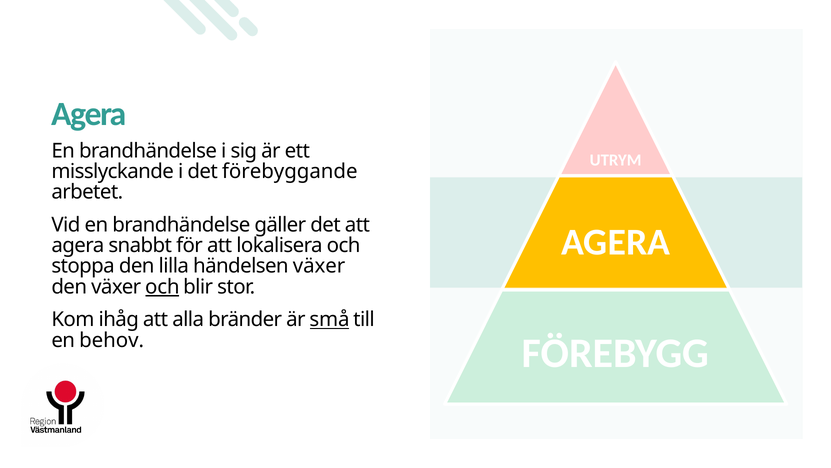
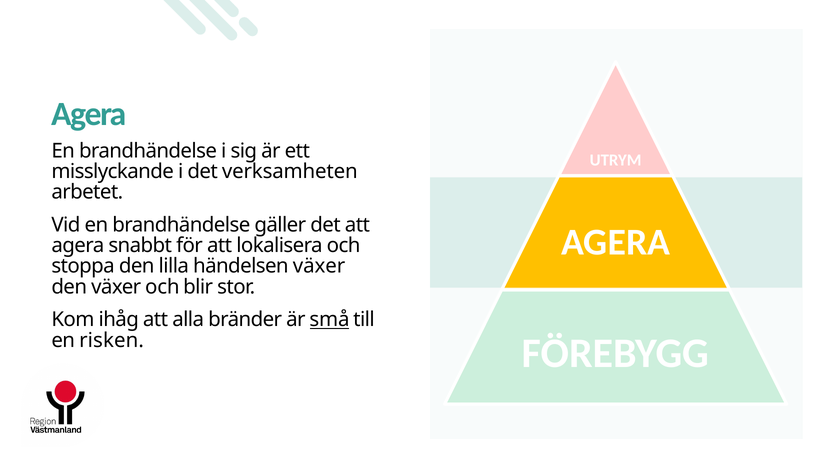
förebyggande: förebyggande -> verksamheten (290, 171)
och underline: present -> none (162, 287)
behov: behov -> risken (112, 340)
